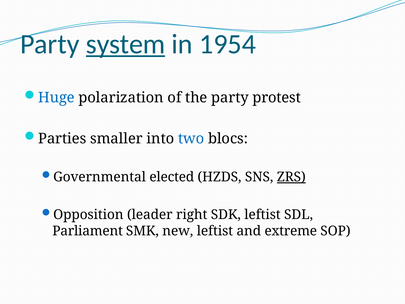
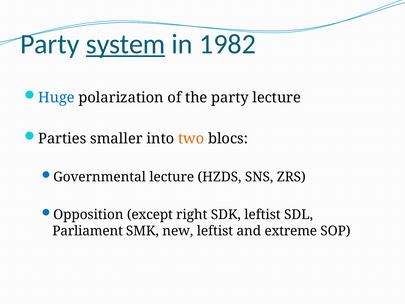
1954: 1954 -> 1982 (228, 44)
party protest: protest -> lecture (277, 98)
two colour: blue -> orange (191, 138)
Governmental elected: elected -> lecture (172, 177)
ZRS underline: present -> none (291, 177)
leader: leader -> except (150, 215)
